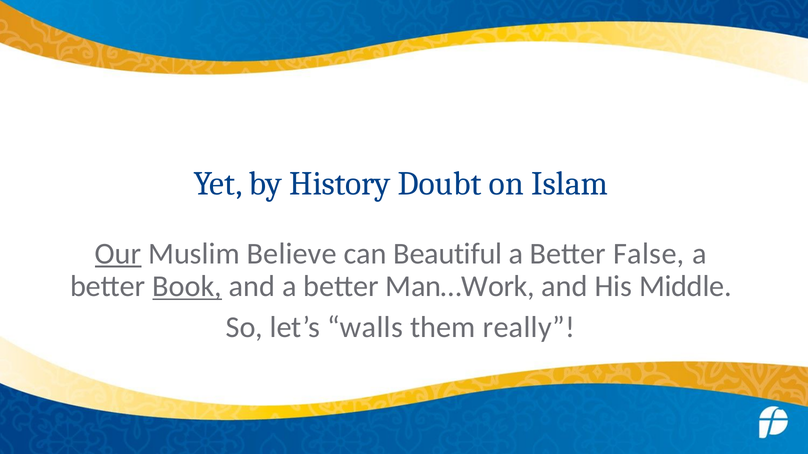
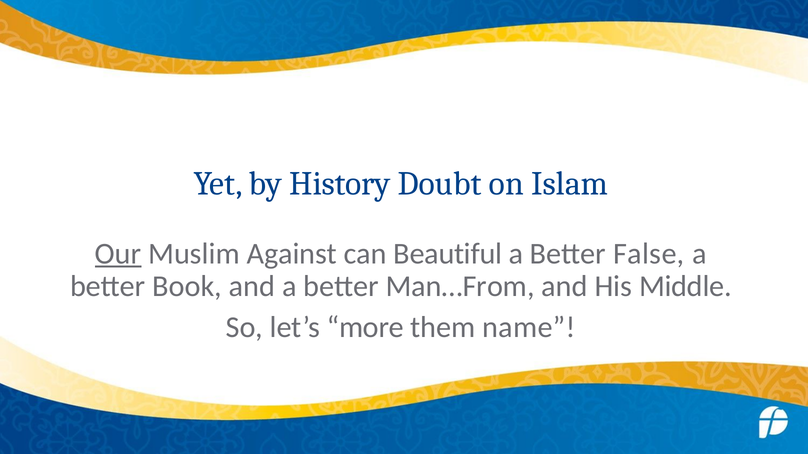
Believe: Believe -> Against (292, 254)
Book underline: present -> none (187, 287)
Man…Work: Man…Work -> Man…From (460, 287)
walls: walls -> more (365, 328)
really: really -> name (529, 328)
